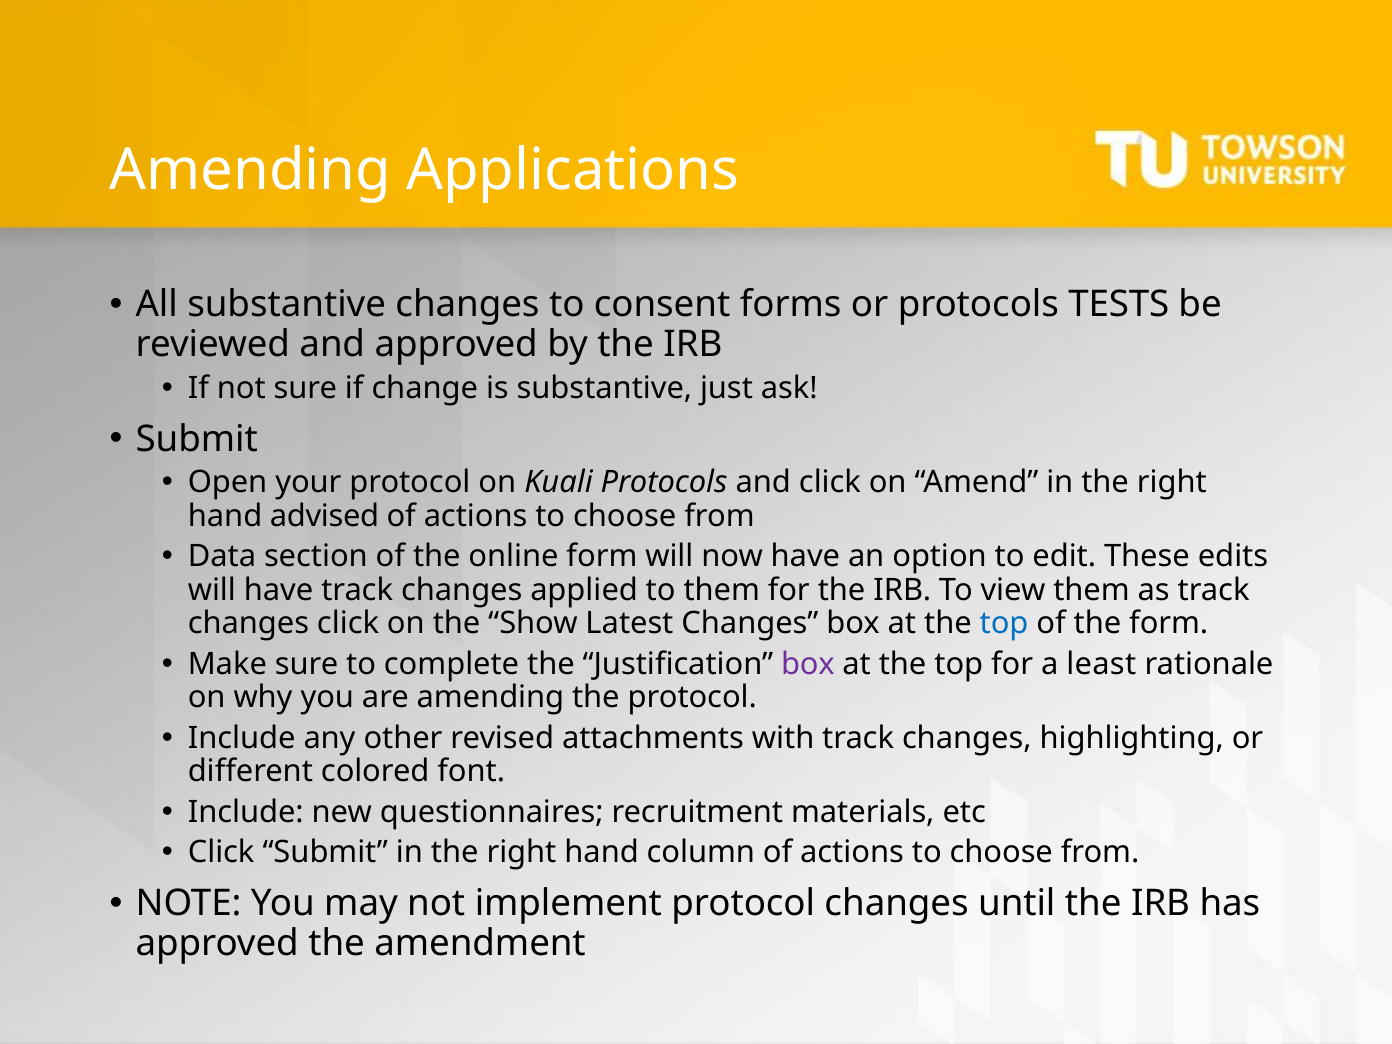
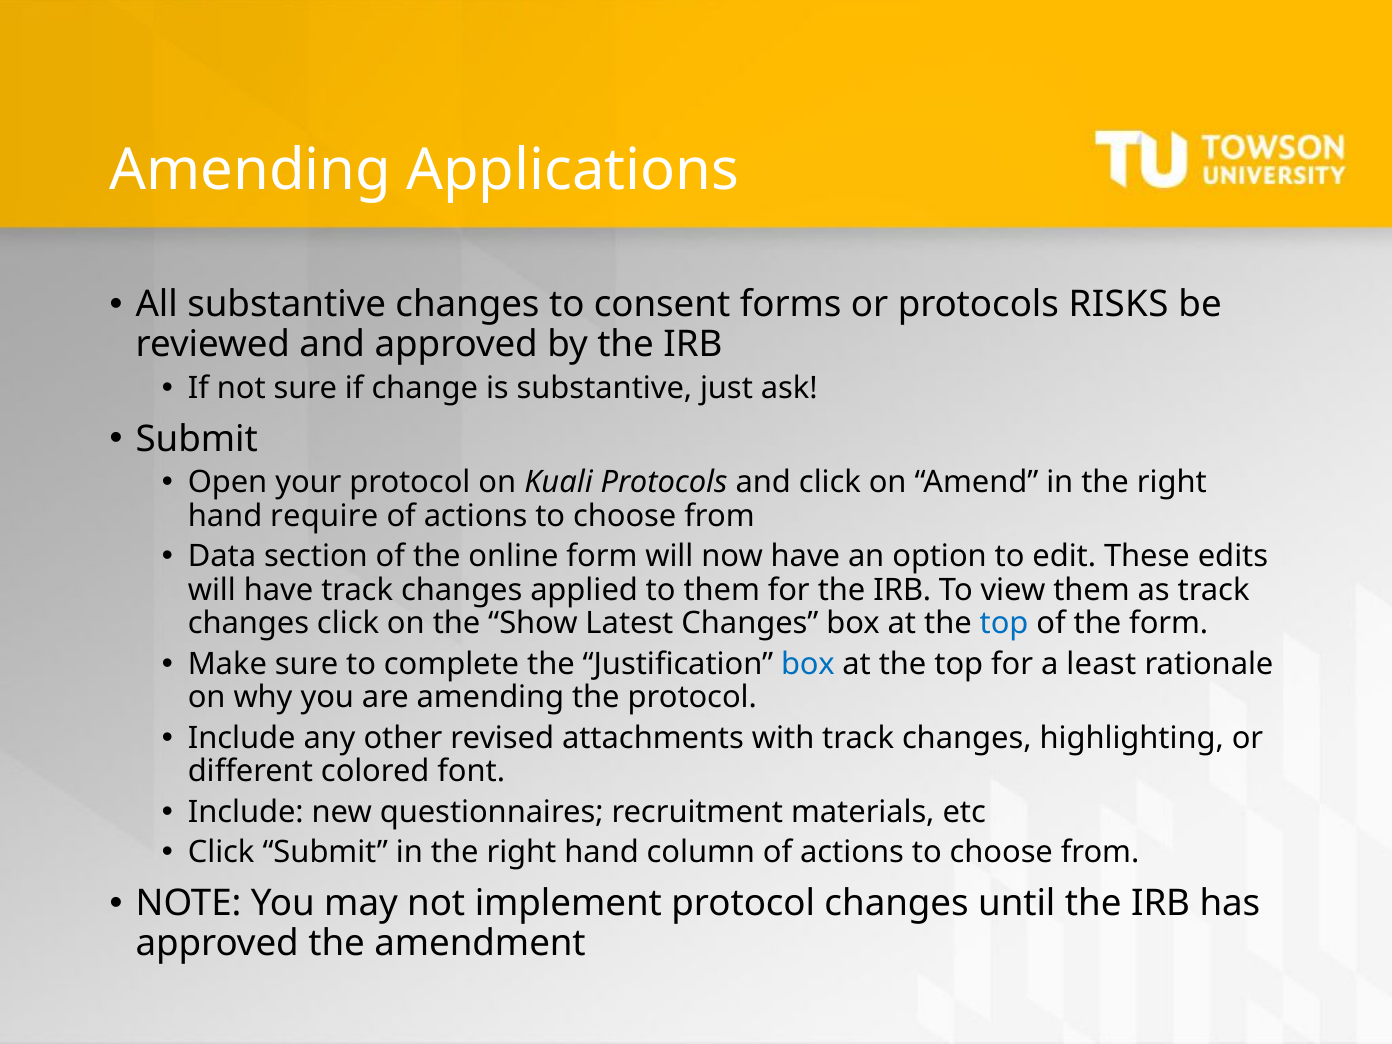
TESTS: TESTS -> RISKS (1119, 304)
advised: advised -> require (324, 516)
box colour: purple -> blue (808, 664)
